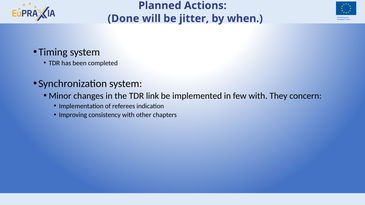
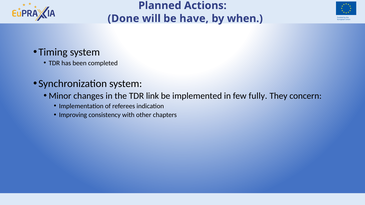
jitter: jitter -> have (194, 19)
few with: with -> fully (258, 96)
